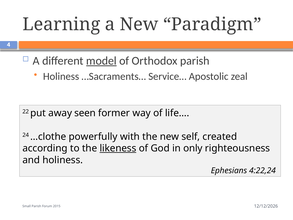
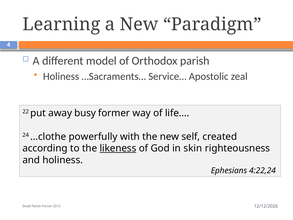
model underline: present -> none (101, 61)
seen: seen -> busy (85, 113)
only: only -> skin (193, 148)
